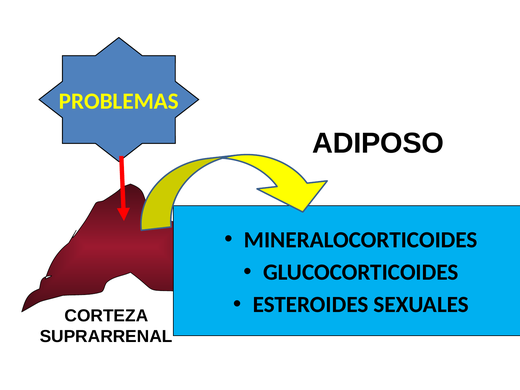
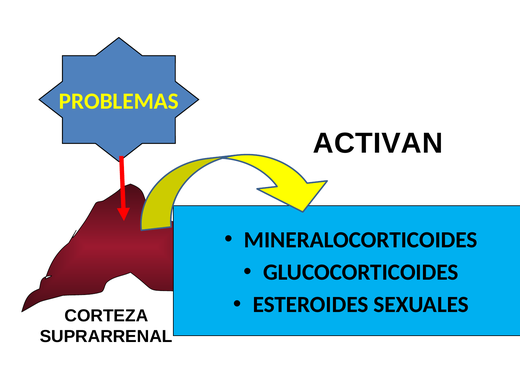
ADIPOSO: ADIPOSO -> ACTIVAN (378, 143)
